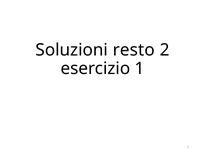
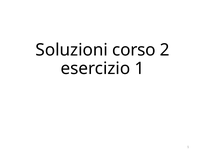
resto: resto -> corso (134, 50)
